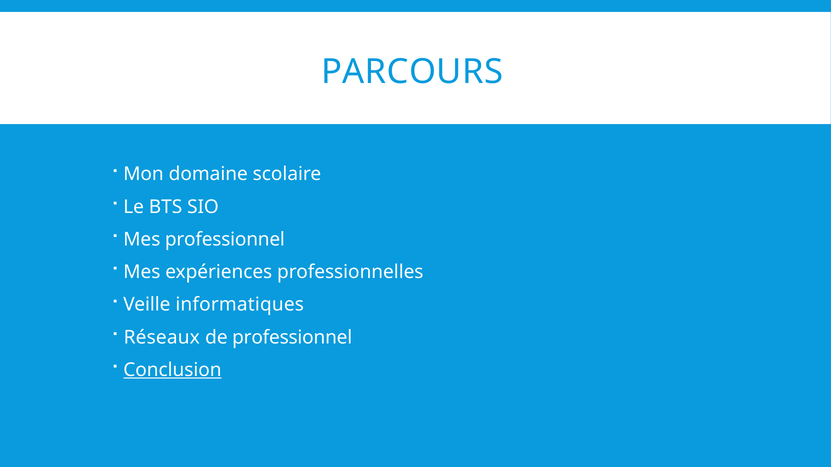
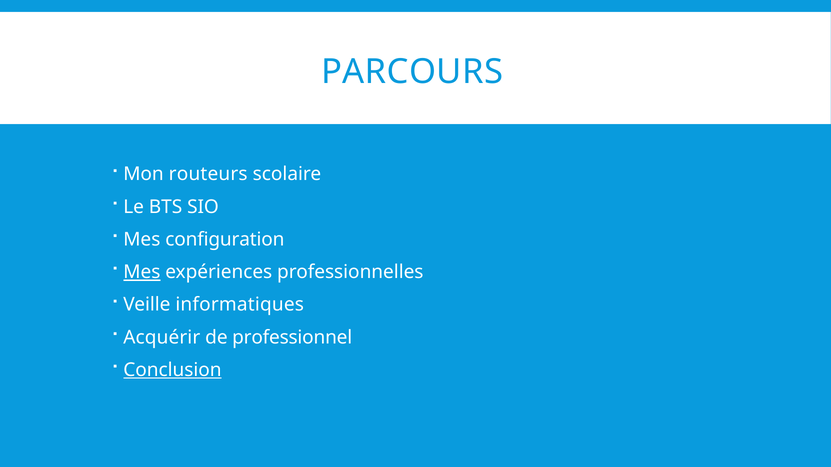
domaine: domaine -> routeurs (208, 174)
Mes professionnel: professionnel -> configuration (225, 240)
Mes underline: none -> present (142, 272)
Réseaux: Réseaux -> Acquérir (162, 338)
